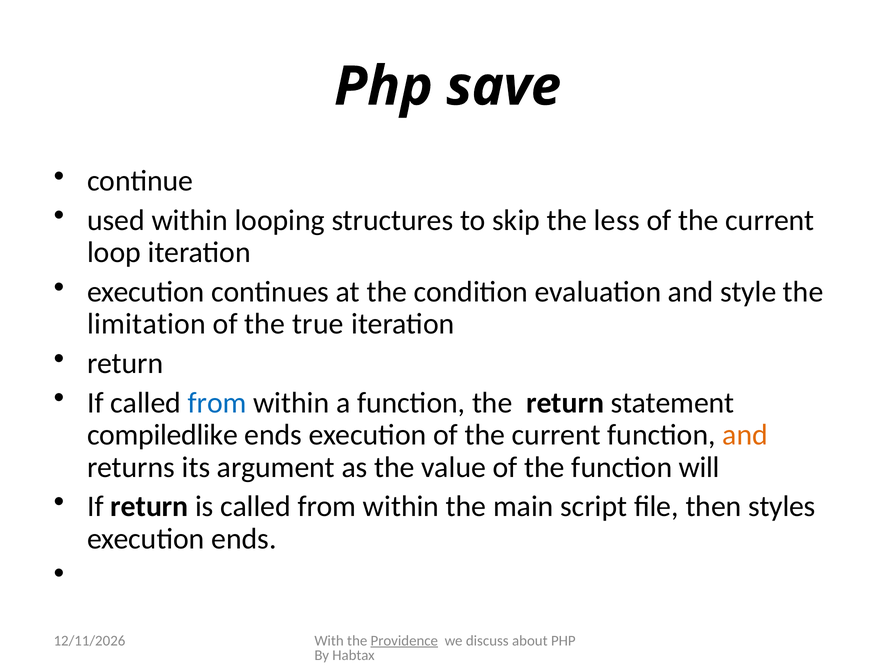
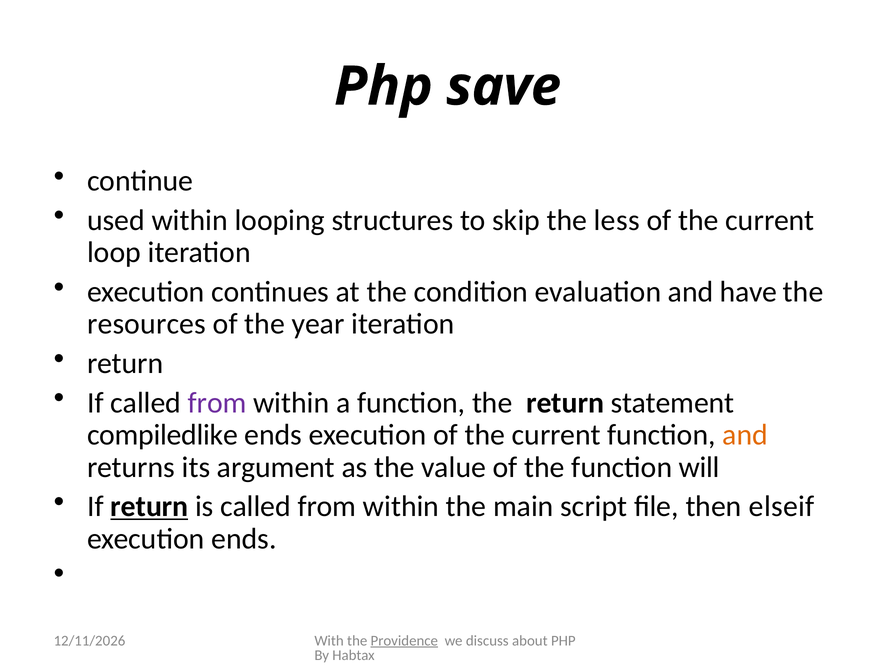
style: style -> have (748, 292)
limitation: limitation -> resources (147, 324)
true: true -> year (318, 324)
from colour: blue -> purple (217, 402)
return underline: none -> present (149, 506)
styles: styles -> elseif (782, 506)
